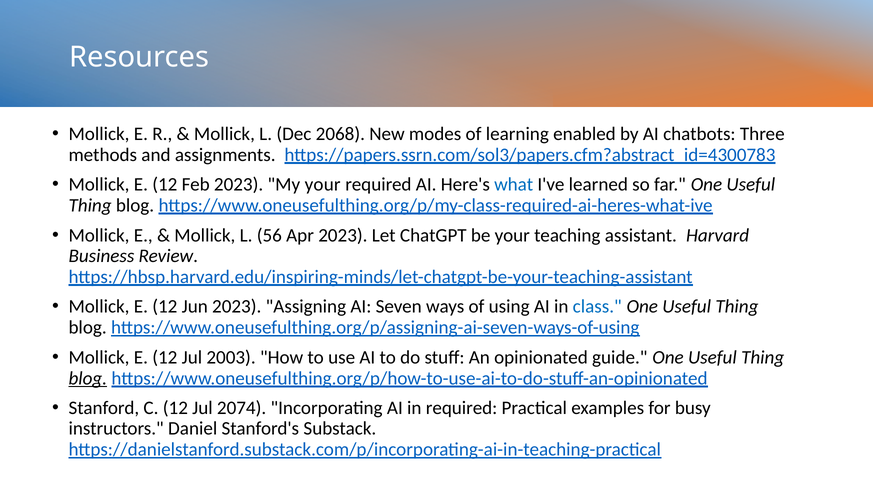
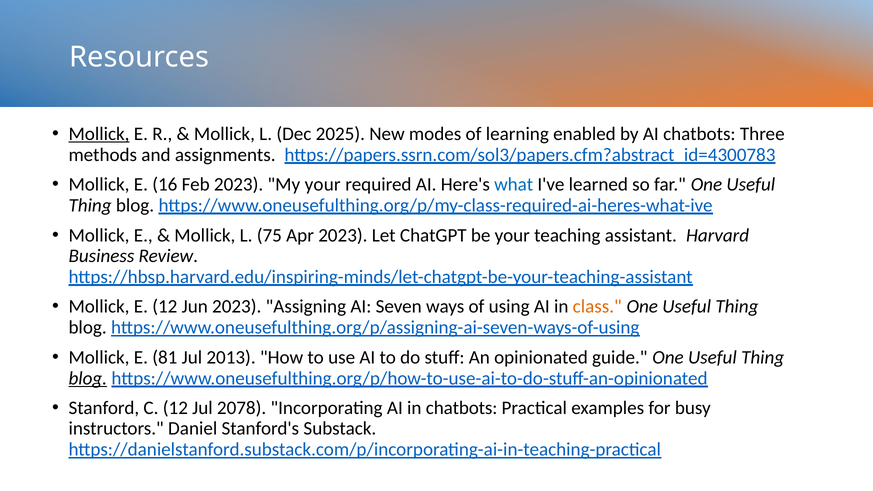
Mollick underline: none -> present (99, 134)
2068: 2068 -> 2025 (340, 134)
12: 12 -> 16 (165, 185)
56: 56 -> 75 (269, 235)
class colour: blue -> orange (597, 307)
12: 12 -> 81 (165, 357)
2003: 2003 -> 2013 (231, 357)
2074: 2074 -> 2078 (242, 408)
in required: required -> chatbots (462, 408)
